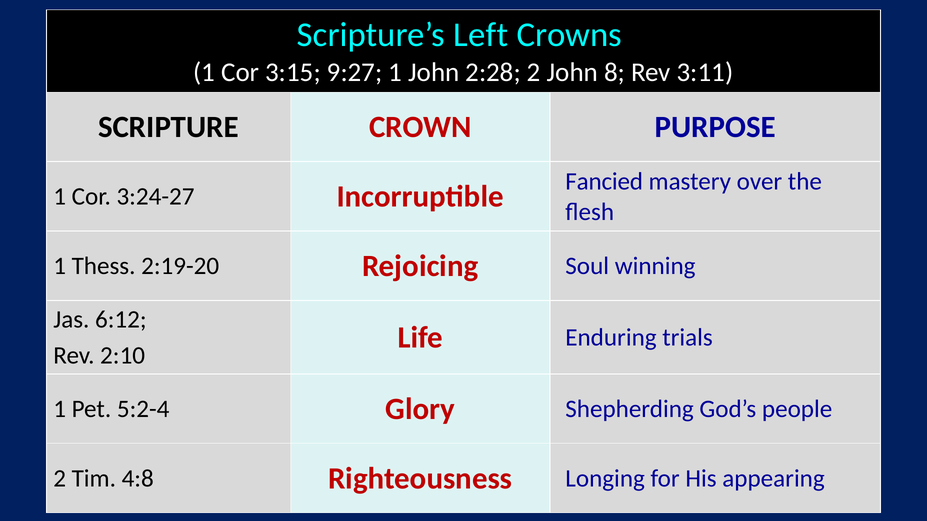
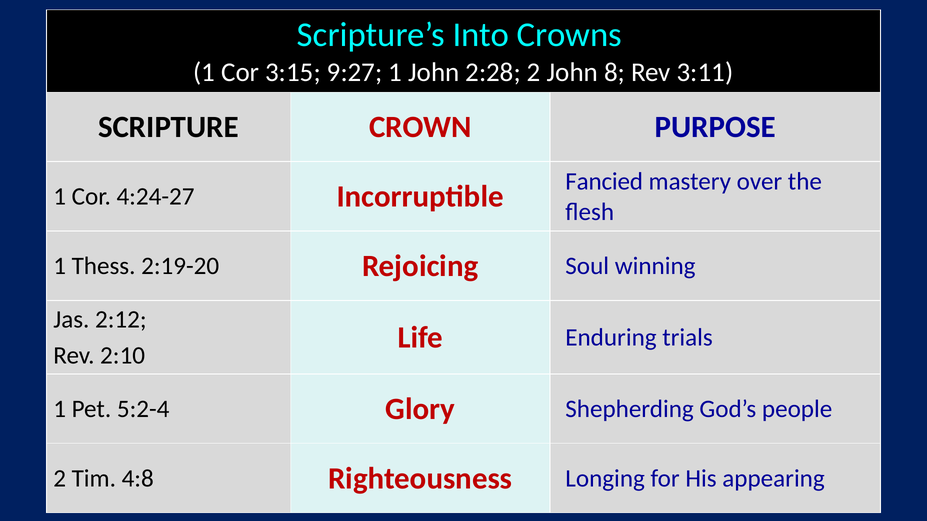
Left: Left -> Into (481, 35)
3:24-27: 3:24-27 -> 4:24-27 (156, 197)
6:12: 6:12 -> 2:12 (121, 320)
